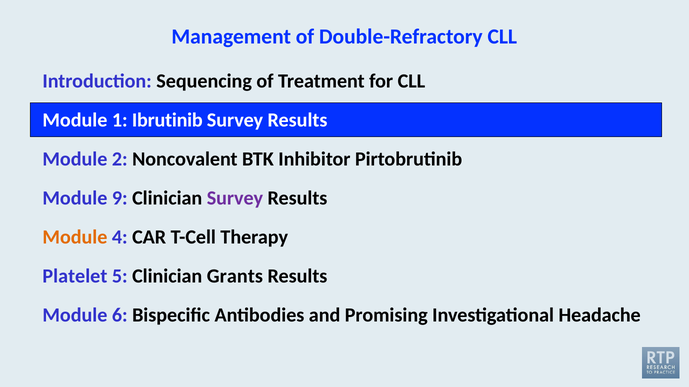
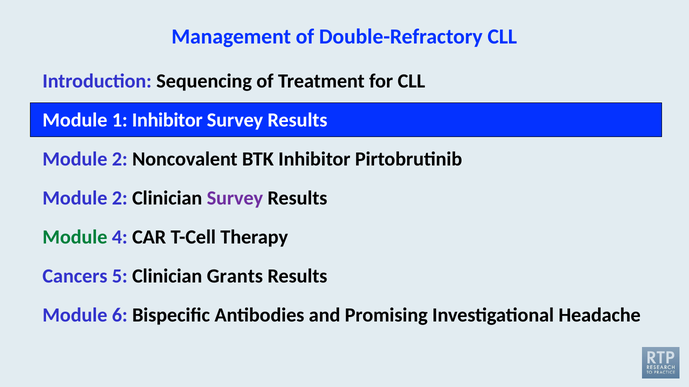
1 Ibrutinib: Ibrutinib -> Inhibitor (167, 120)
9: 9 -> 2 (120, 198)
Module colour: orange -> green (75, 237)
Platelet: Platelet -> Cancers (75, 276)
